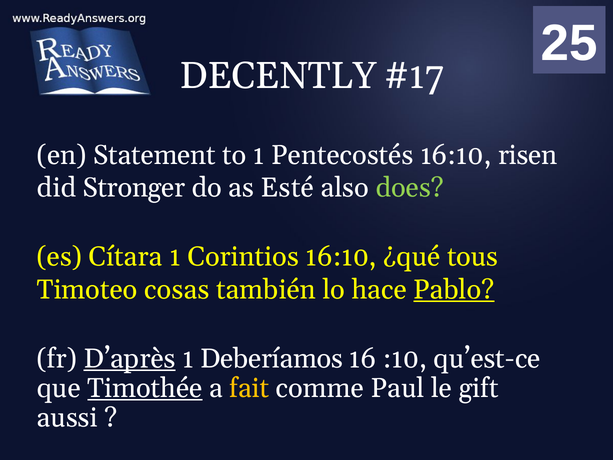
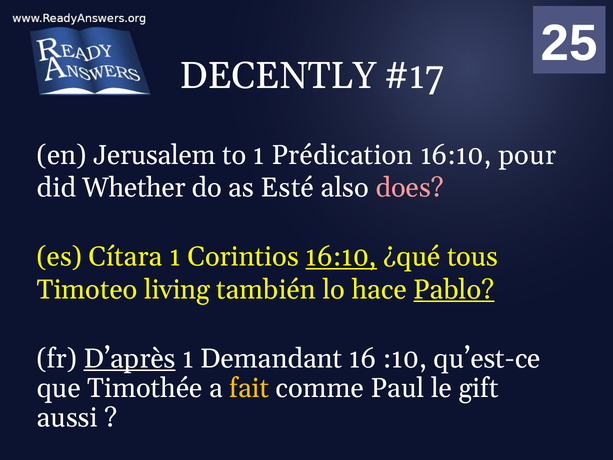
Statement: Statement -> Jerusalem (155, 155)
Pentecostés: Pentecostés -> Prédication (342, 155)
risen: risen -> pour (527, 155)
Stronger: Stronger -> Whether (134, 188)
does colour: light green -> pink (410, 188)
16:10 underline: none -> present (341, 257)
cosas: cosas -> living (177, 289)
Deberíamos: Deberíamos -> Demandant (271, 358)
Timothée underline: present -> none (145, 388)
